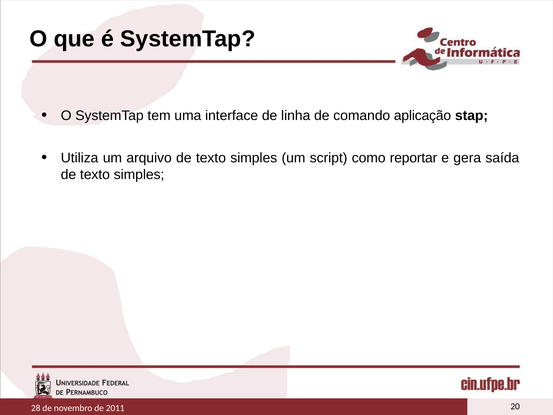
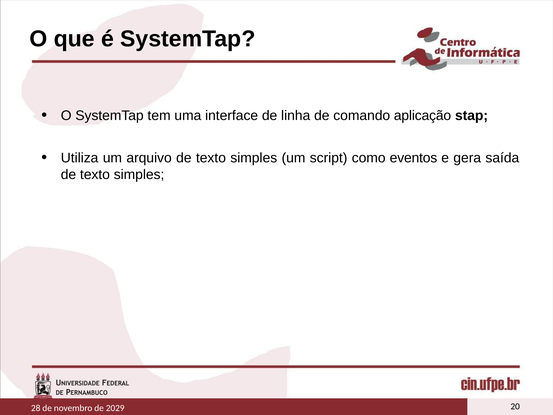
reportar: reportar -> eventos (414, 158)
2011: 2011 -> 2029 (115, 408)
